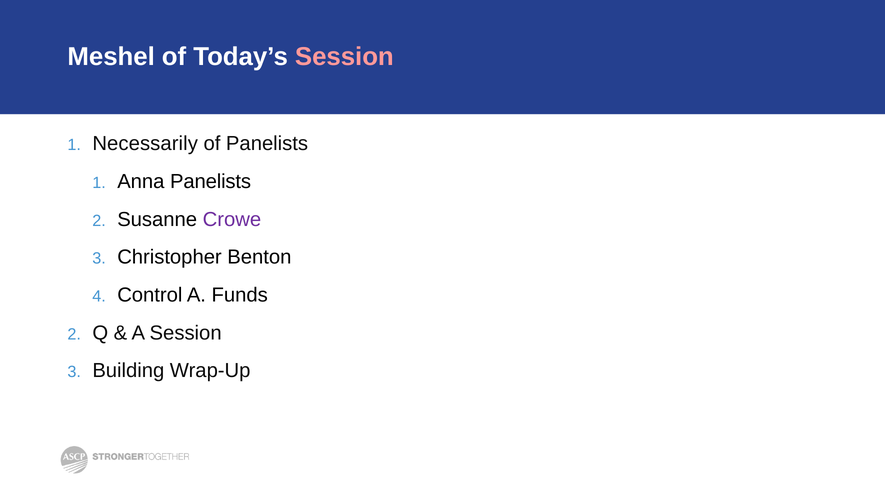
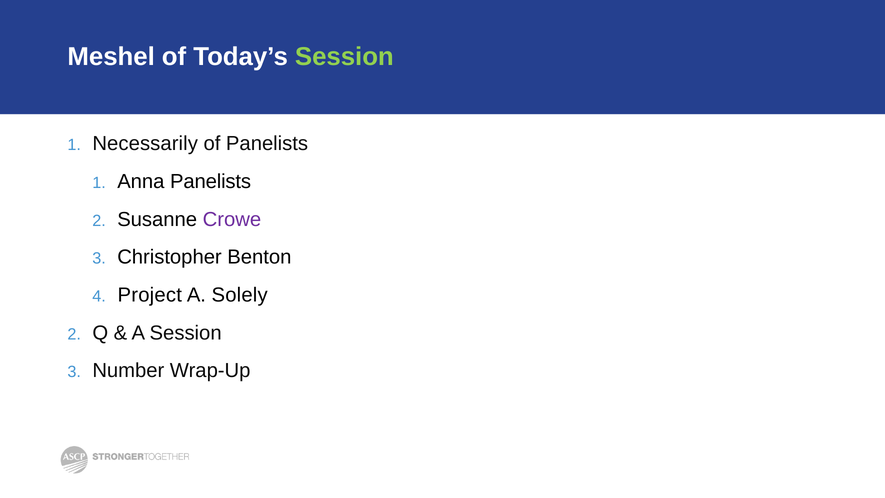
Session colour: pink -> light green (344, 57)
Control: Control -> Project (150, 295)
Funds: Funds -> Solely (240, 295)
Building: Building -> Number (128, 371)
